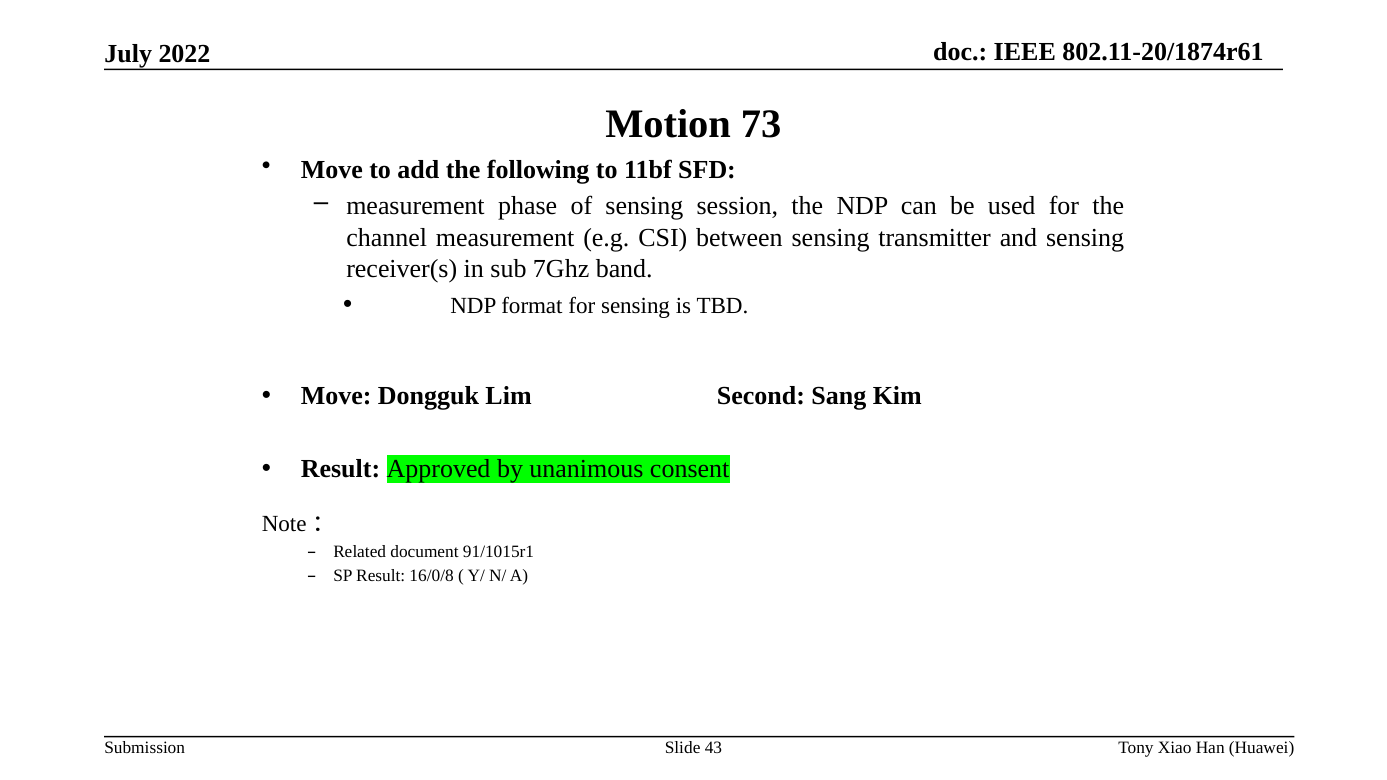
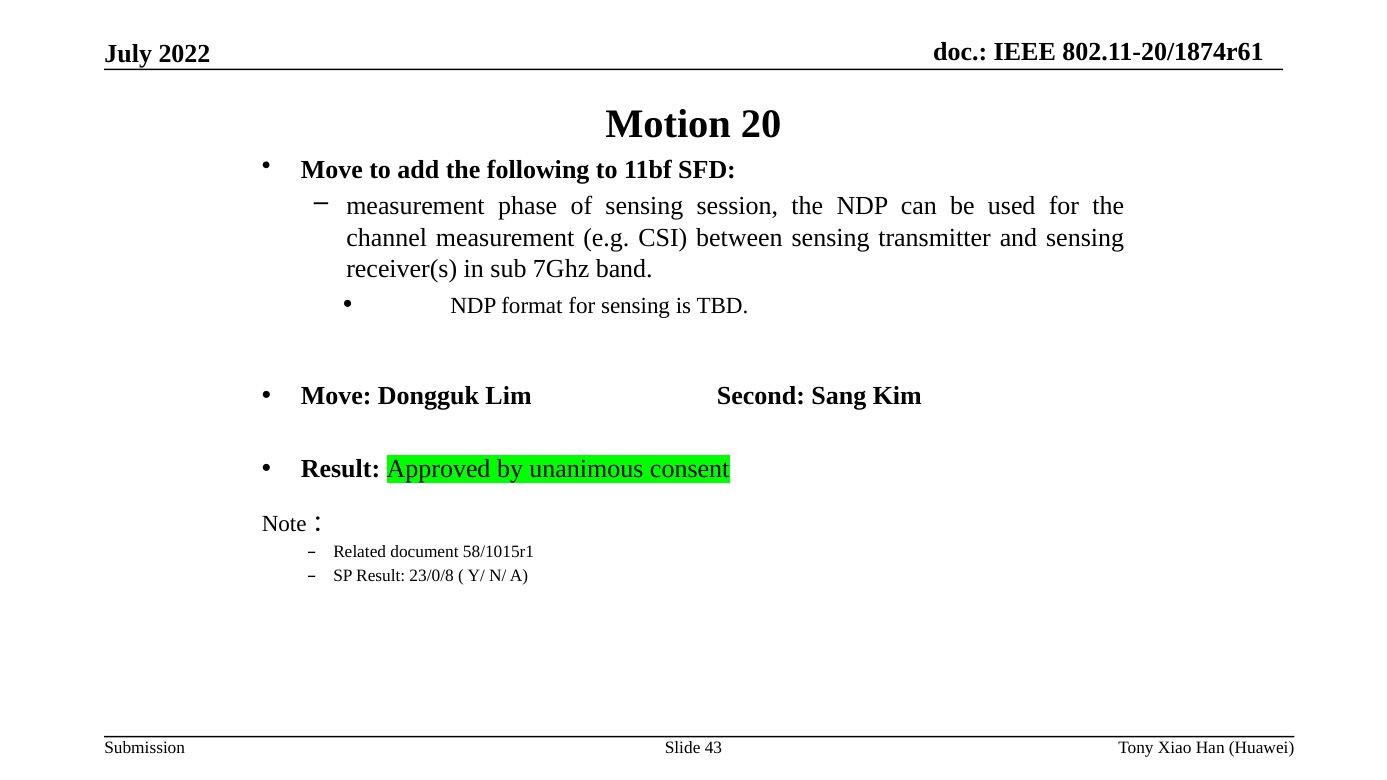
73: 73 -> 20 (761, 124)
91/1015r1: 91/1015r1 -> 58/1015r1 (499, 552)
16/0/8: 16/0/8 -> 23/0/8 (432, 576)
